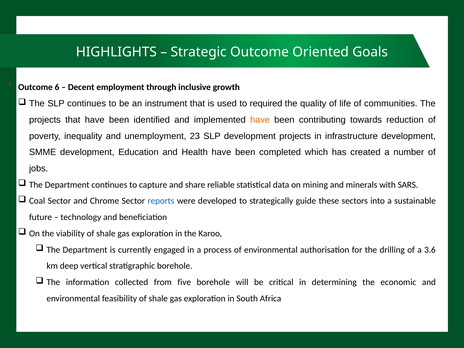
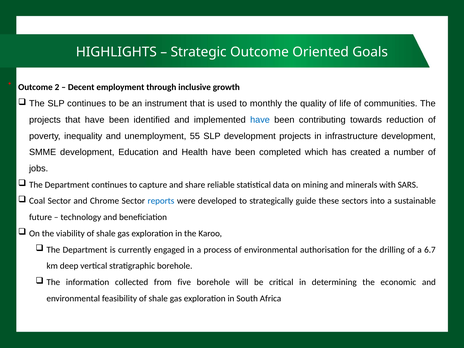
6: 6 -> 2 (57, 87)
required: required -> monthly (266, 104)
have colour: orange -> blue (260, 120)
23: 23 -> 55 (195, 136)
3.6: 3.6 -> 6.7 (430, 250)
